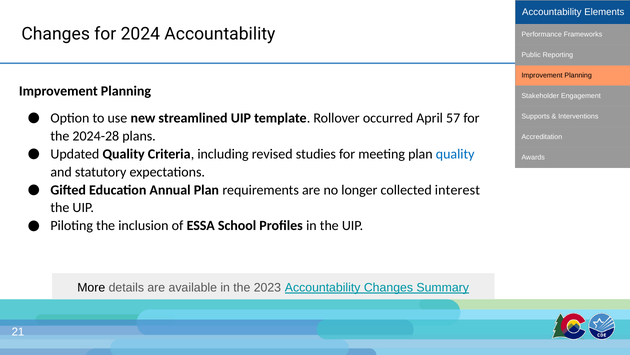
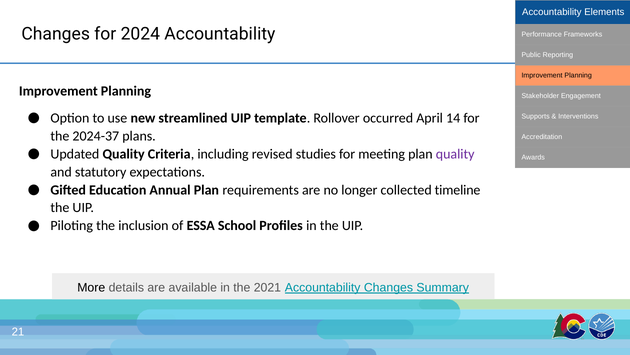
57: 57 -> 14 (453, 118)
2024-28: 2024-28 -> 2024-37 (96, 136)
quality colour: blue -> purple (455, 154)
interest: interest -> timeline (458, 190)
2023: 2023 -> 2021 (267, 287)
